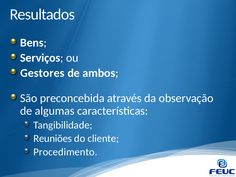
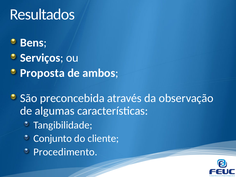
Gestores: Gestores -> Proposta (42, 73)
Reuniões: Reuniões -> Conjunto (53, 138)
